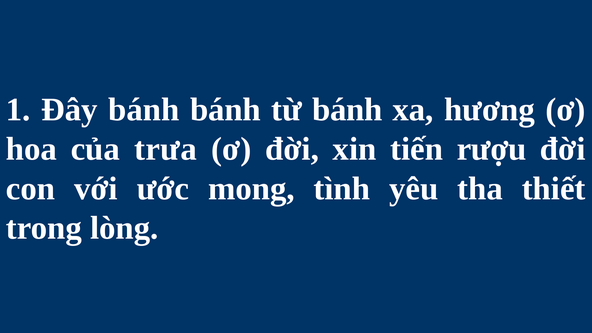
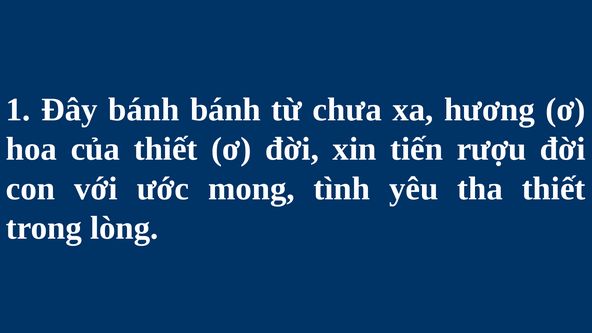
từ bánh: bánh -> chưa (347, 110)
của trưa: trưa -> thiết (166, 149)
